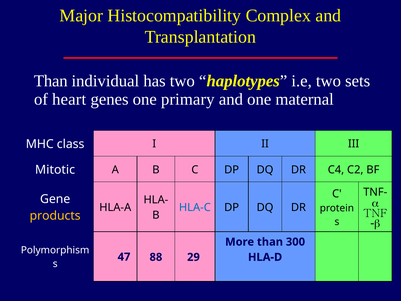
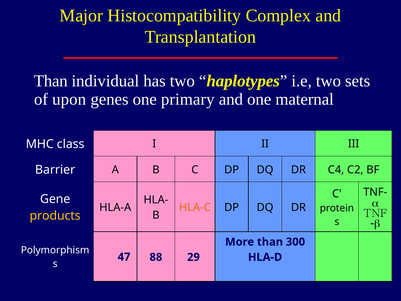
heart: heart -> upon (69, 99)
Mitotic: Mitotic -> Barrier (55, 170)
HLA-C colour: blue -> orange (195, 207)
